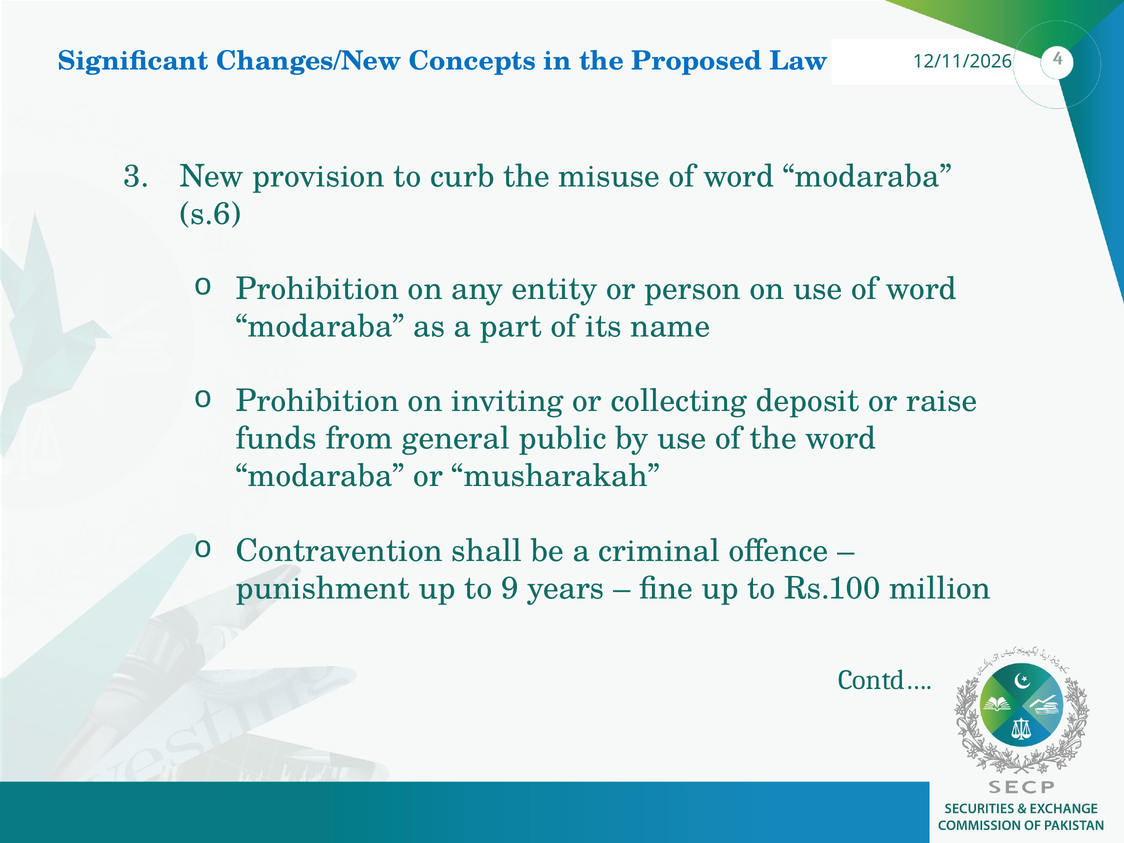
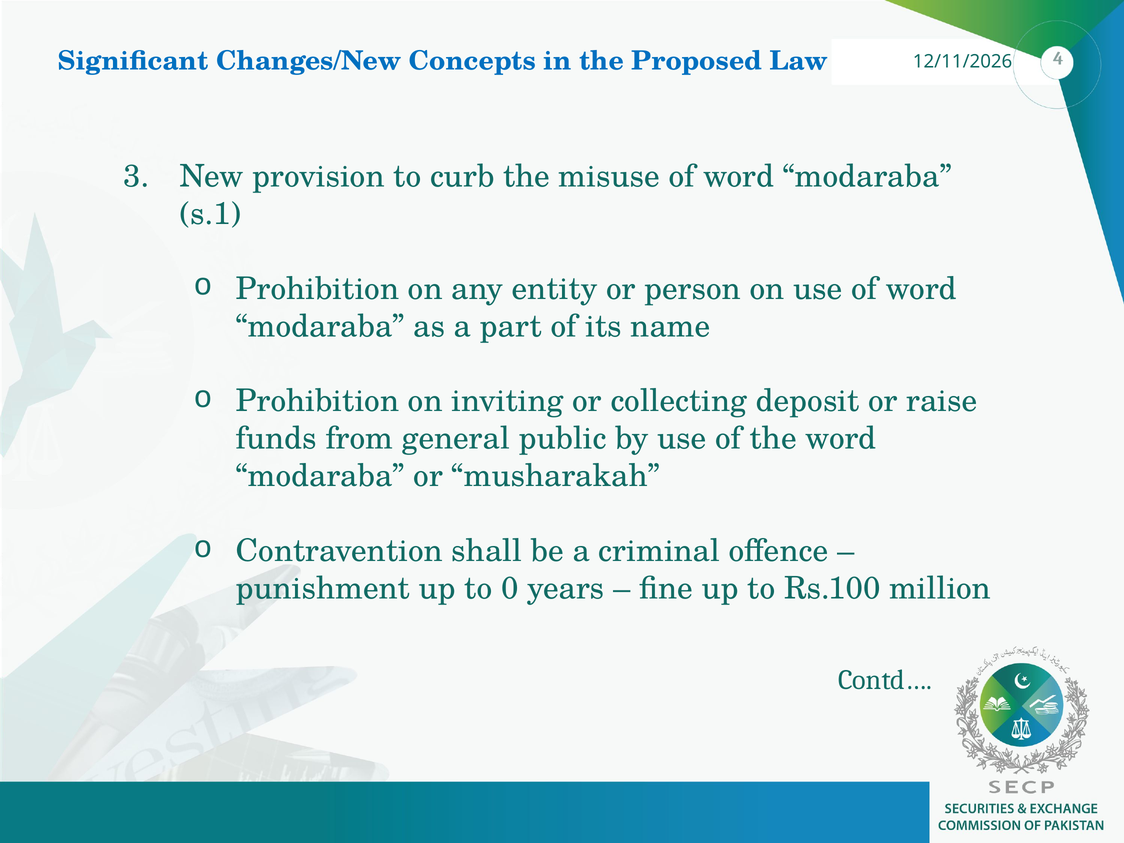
s.6: s.6 -> s.1 (210, 214)
9: 9 -> 0 (510, 589)
